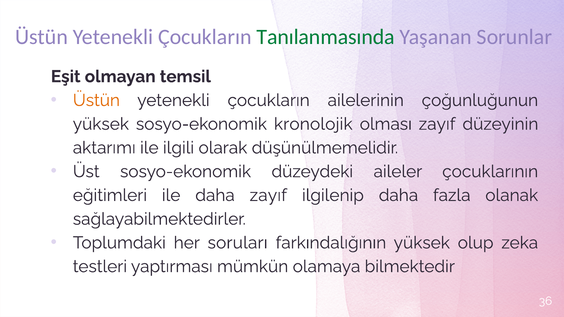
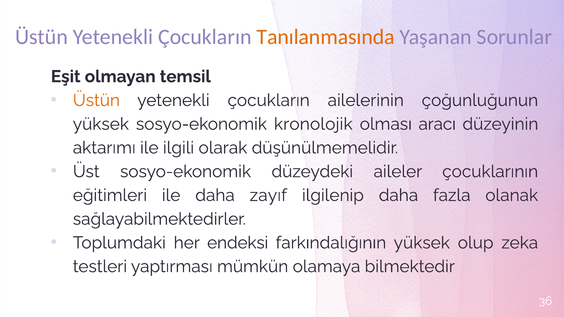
Tanılanmasında colour: green -> orange (326, 37)
olması zayıf: zayıf -> aracı (437, 124)
soruları: soruları -> endeksi (238, 243)
